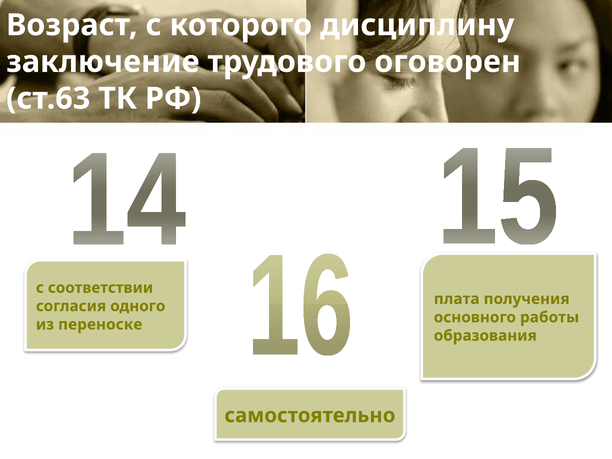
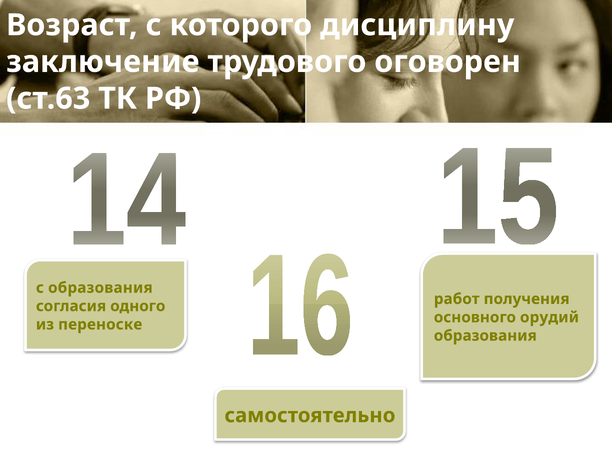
с соответствии: соответствии -> образования (100, 288)
плата: плата -> работ (457, 299)
работы: работы -> орудий (549, 317)
